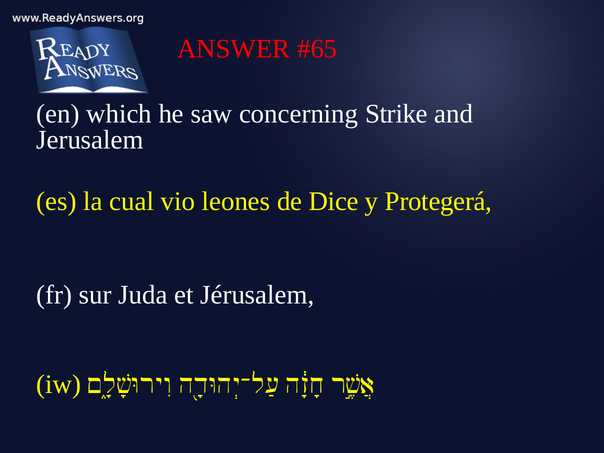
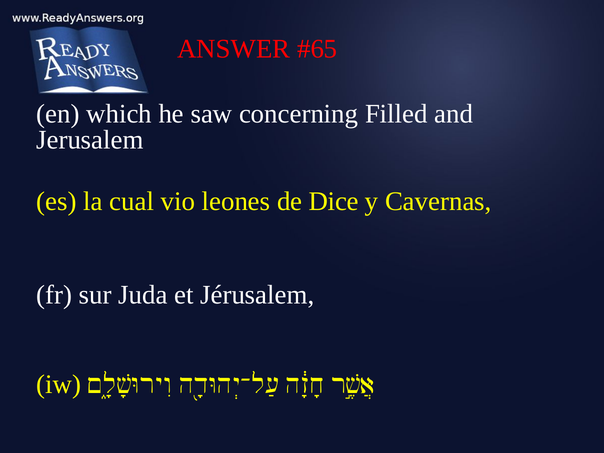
Strike: Strike -> Filled (396, 114)
Protegerá: Protegerá -> Cavernas (438, 202)
